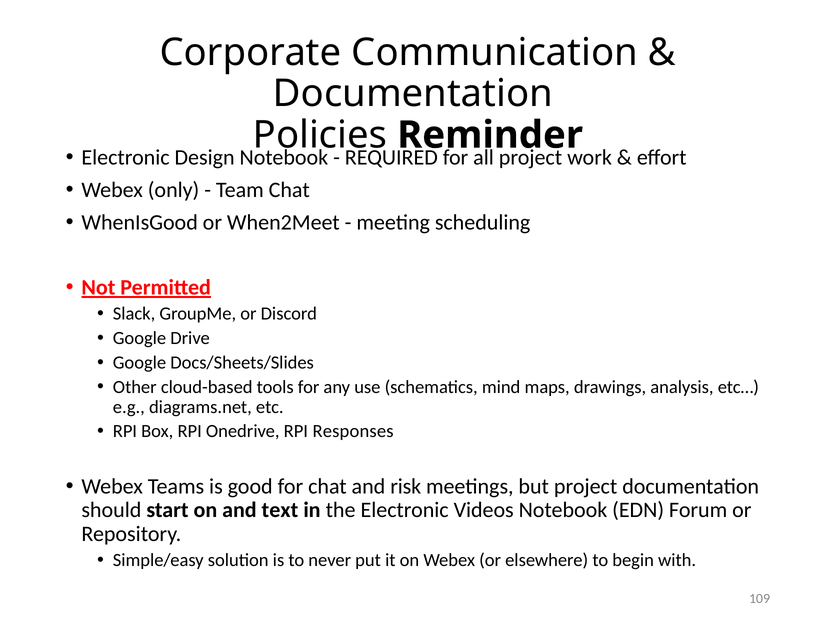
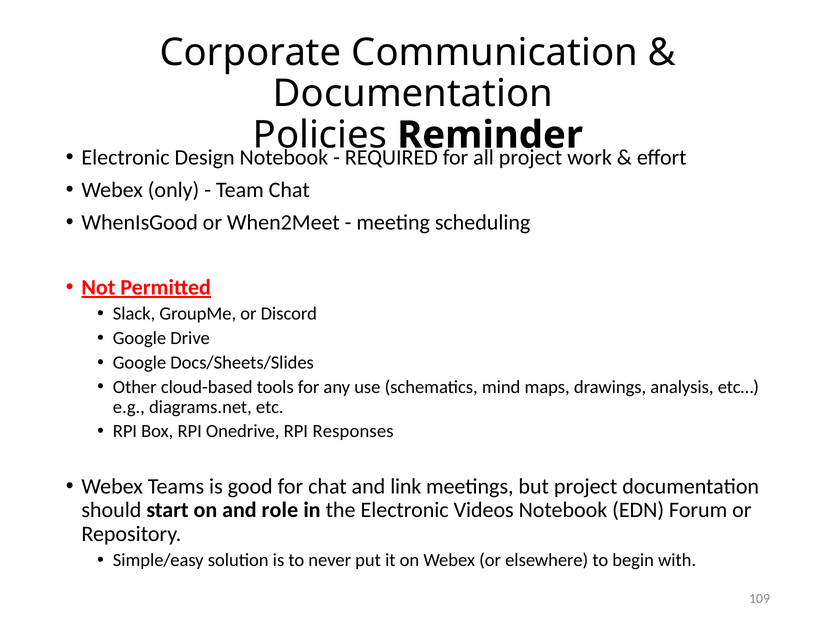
risk: risk -> link (406, 486)
text: text -> role (280, 510)
